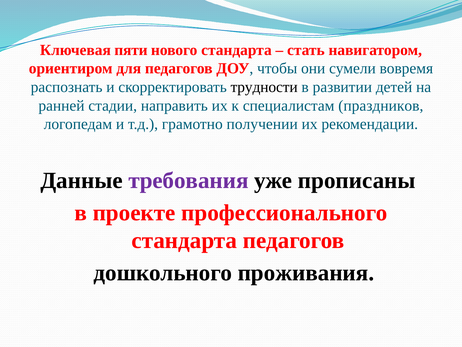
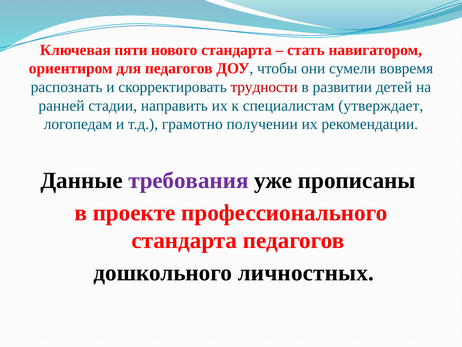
трудности colour: black -> red (264, 87)
праздников: праздников -> утверждает (381, 105)
проживания: проживания -> личностных (306, 273)
